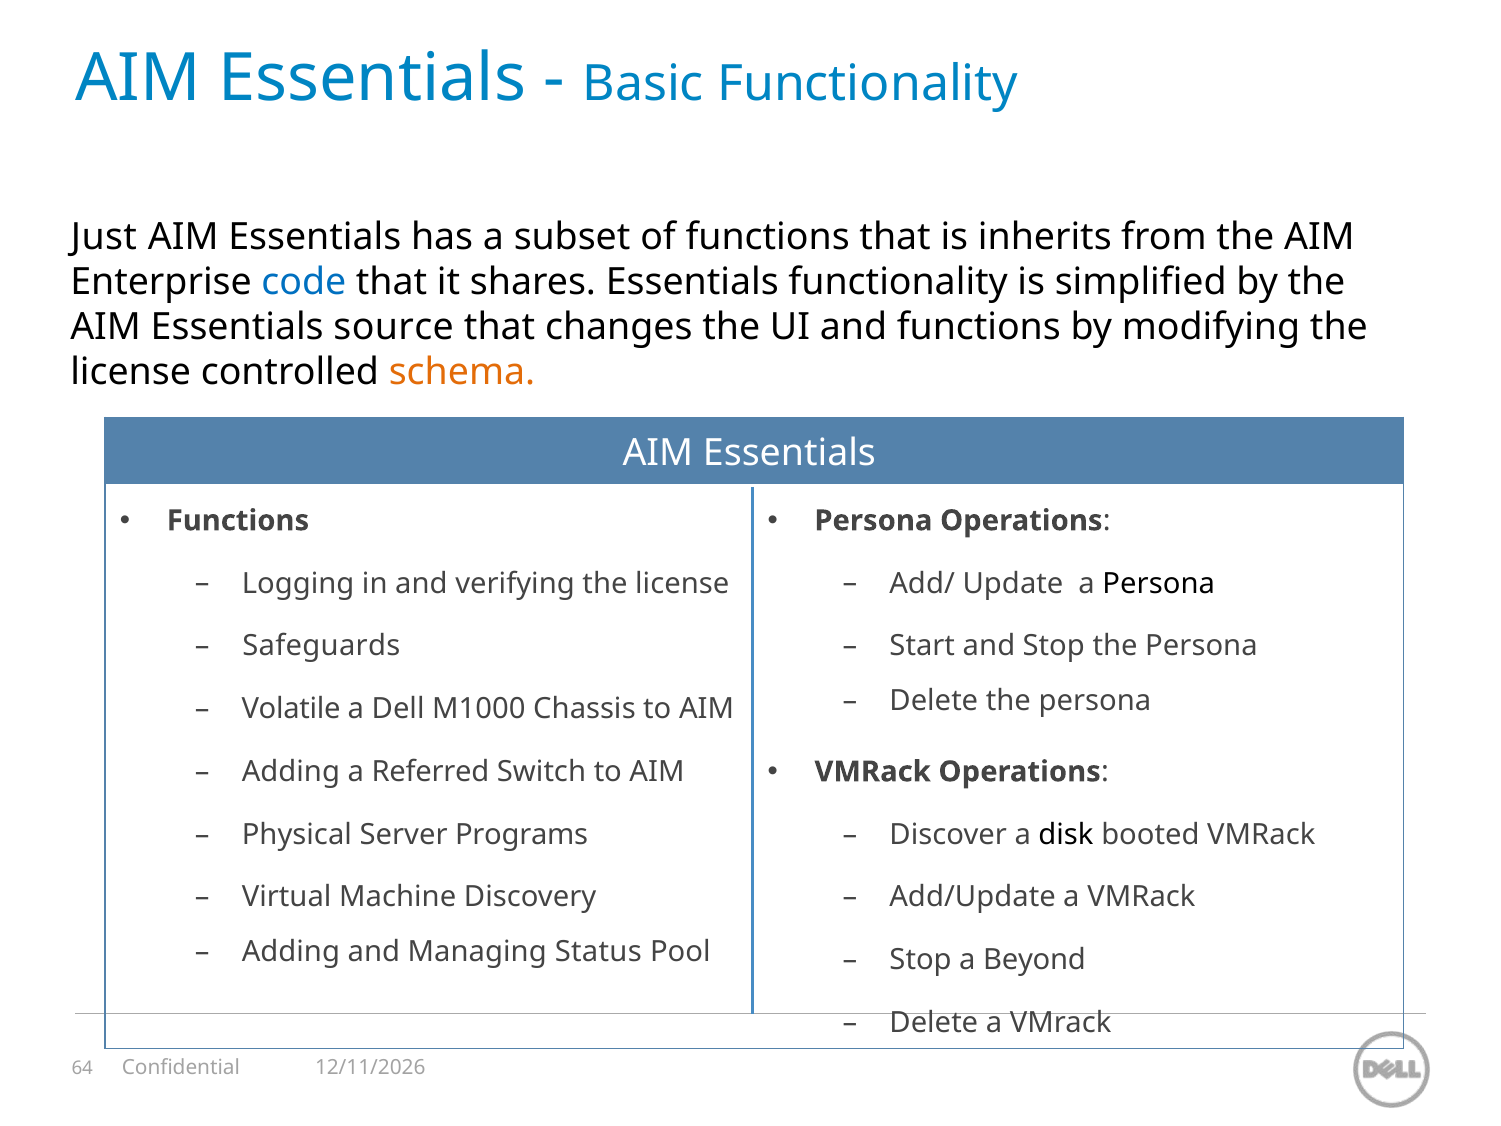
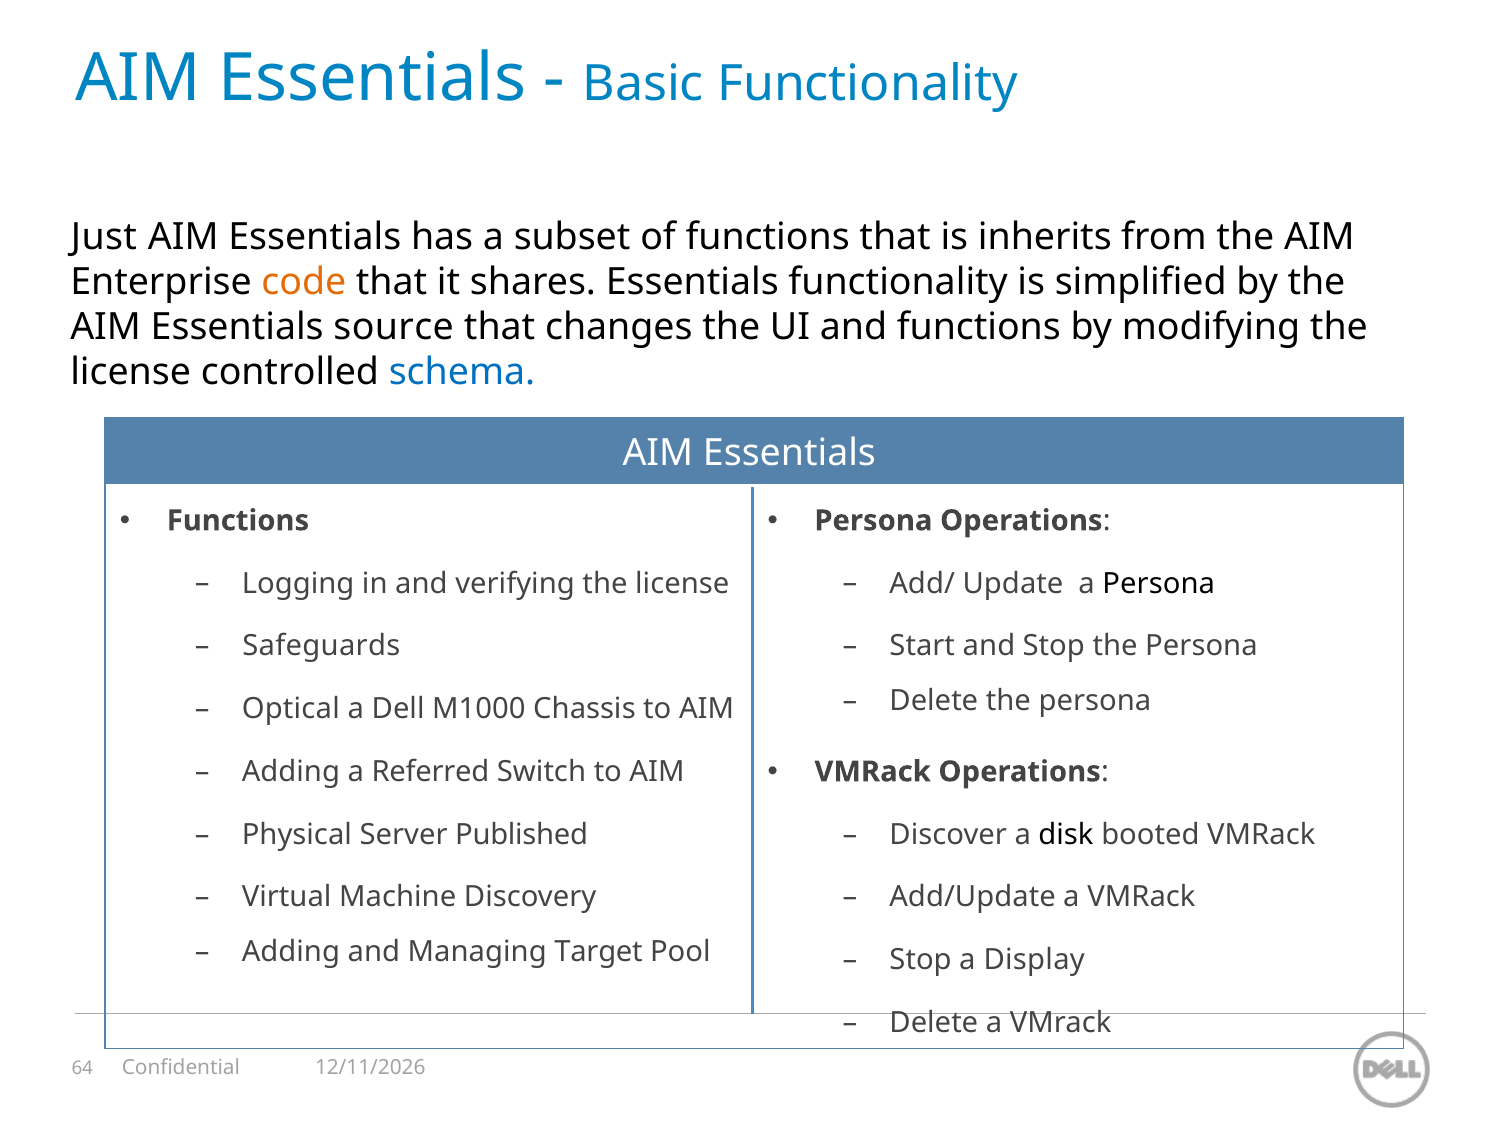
code colour: blue -> orange (304, 282)
schema colour: orange -> blue (462, 372)
Volatile: Volatile -> Optical (291, 709)
Programs: Programs -> Published (522, 834)
Status: Status -> Target (599, 952)
Beyond: Beyond -> Display (1034, 960)
